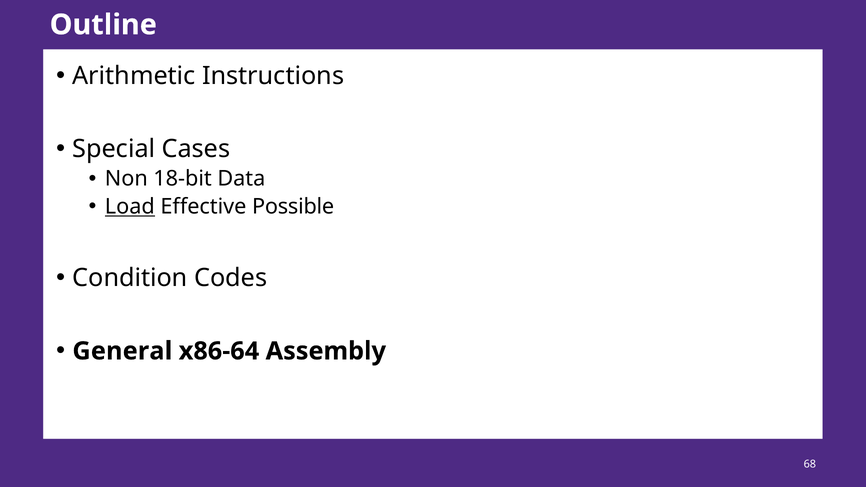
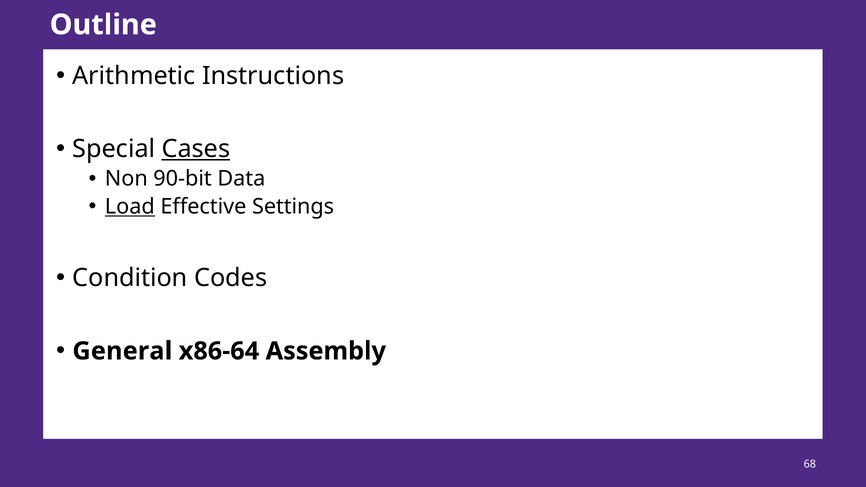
Cases underline: none -> present (196, 149)
18-bit: 18-bit -> 90-bit (183, 179)
Possible: Possible -> Settings (293, 207)
